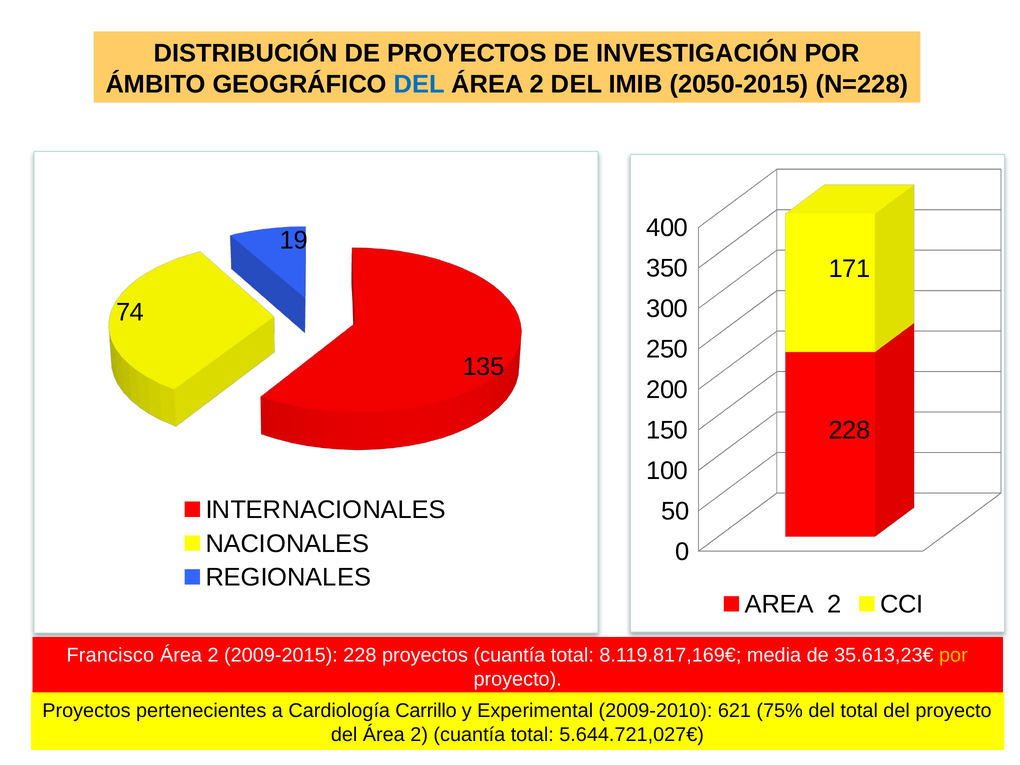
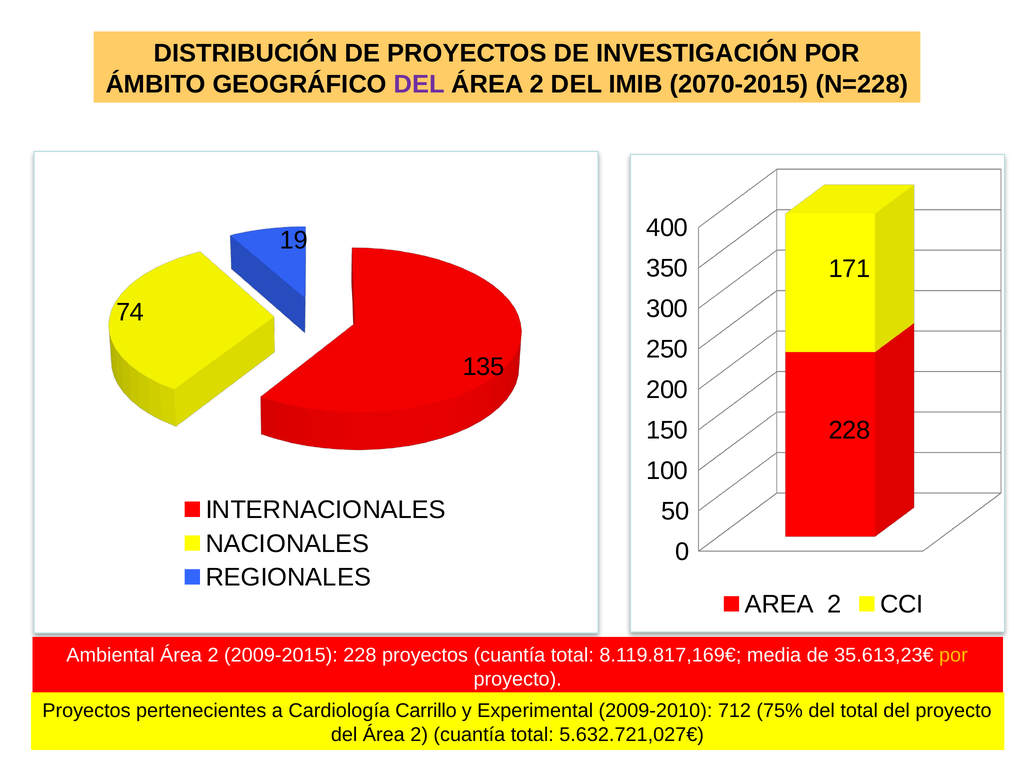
DEL colour: blue -> purple (419, 84)
2050-2015: 2050-2015 -> 2070-2015 (739, 84)
Francisco: Francisco -> Ambiental (110, 655)
621: 621 -> 712 (734, 711)
5.644.721,027€: 5.644.721,027€ -> 5.632.721,027€ (632, 734)
